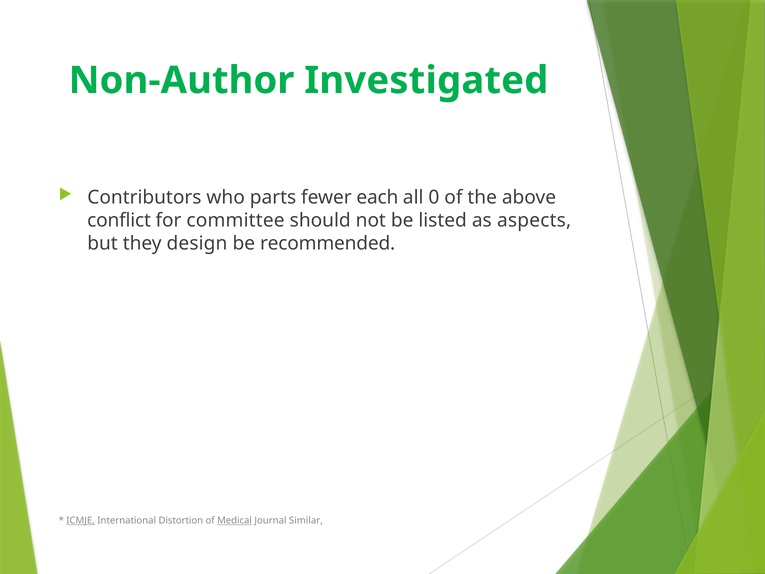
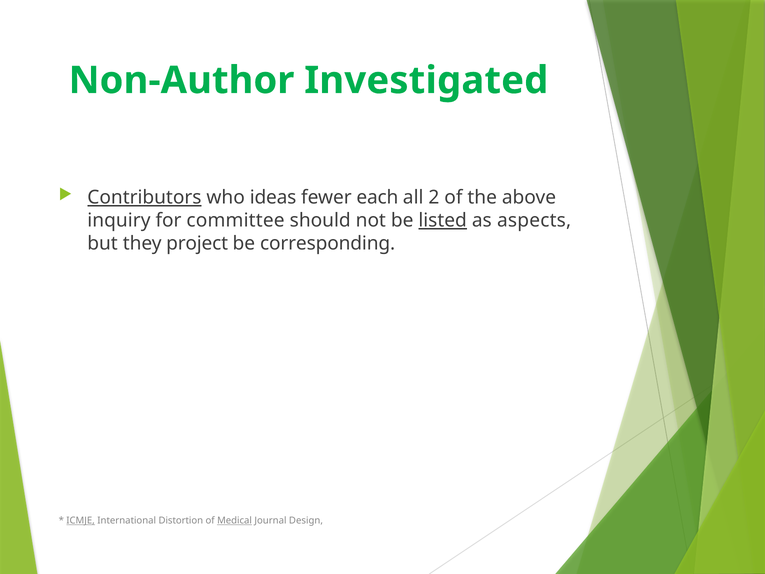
Contributors underline: none -> present (144, 197)
parts: parts -> ideas (273, 197)
0: 0 -> 2 (434, 197)
conflict: conflict -> inquiry (119, 220)
listed underline: none -> present (443, 220)
design: design -> project (197, 243)
recommended: recommended -> corresponding (328, 243)
Similar: Similar -> Design (306, 521)
